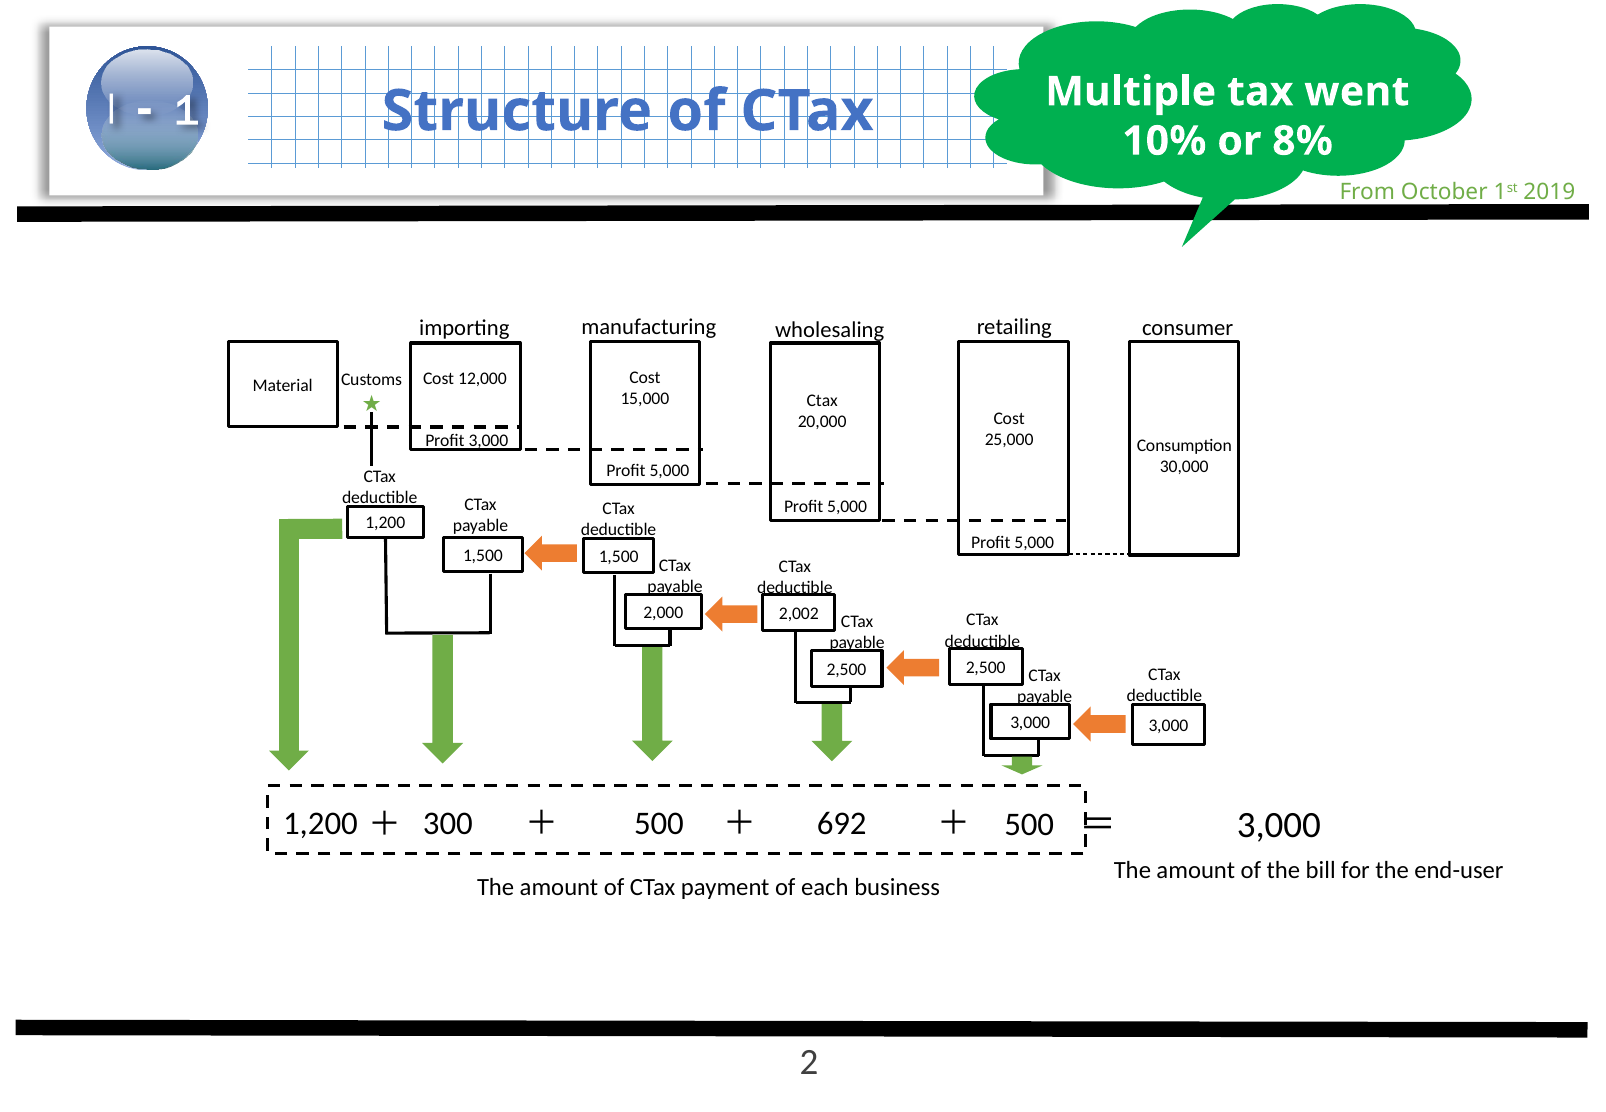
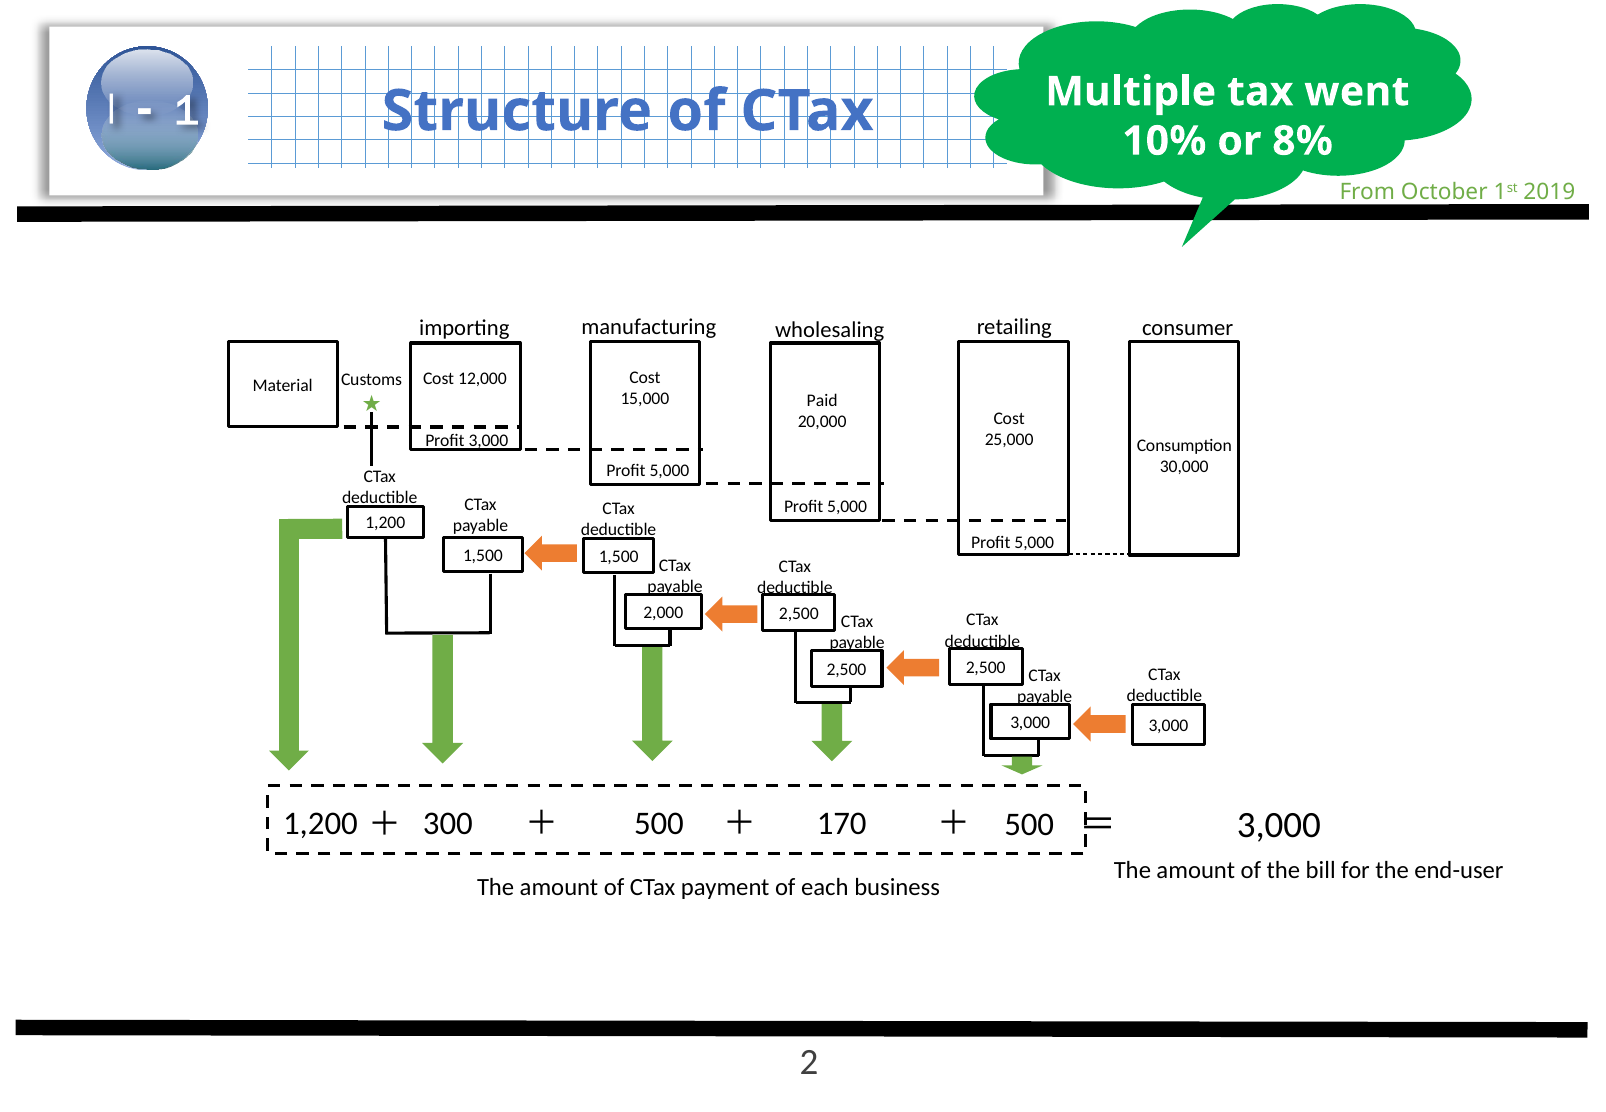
Ctax: Ctax -> Paid (822, 400)
2,002: 2,002 -> 2,500 (799, 614)
692: 692 -> 170 (842, 823)
